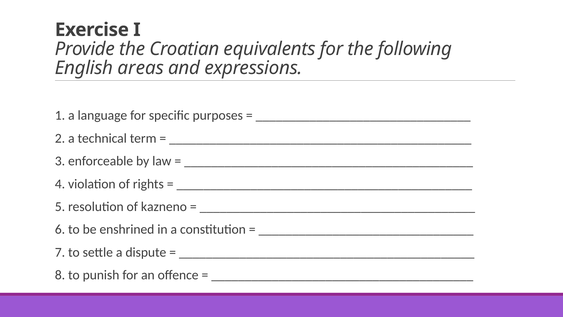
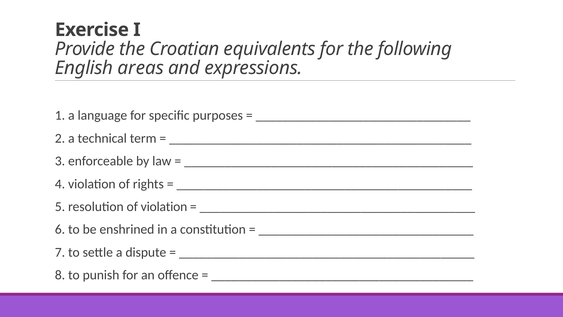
of kazneno: kazneno -> violation (164, 207)
